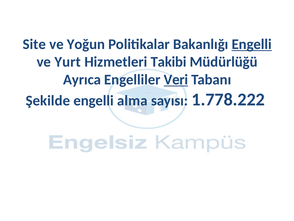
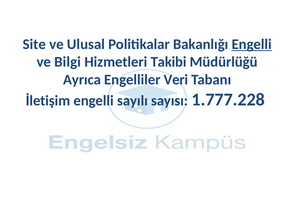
Yoğun: Yoğun -> Ulusal (86, 44)
Yurt: Yurt -> Bilgi (68, 62)
Veri underline: present -> none (176, 79)
Şekilde: Şekilde -> İletişim (48, 100)
alma: alma -> sayılı (132, 100)
1.778.222: 1.778.222 -> 1.777.228 (228, 99)
